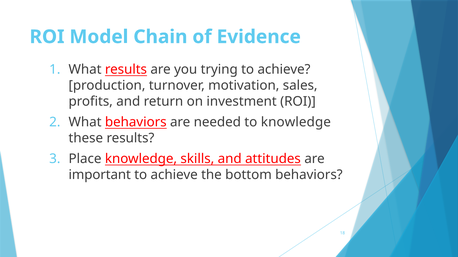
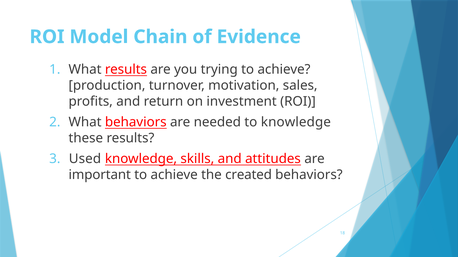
Place: Place -> Used (85, 159)
bottom: bottom -> created (249, 175)
